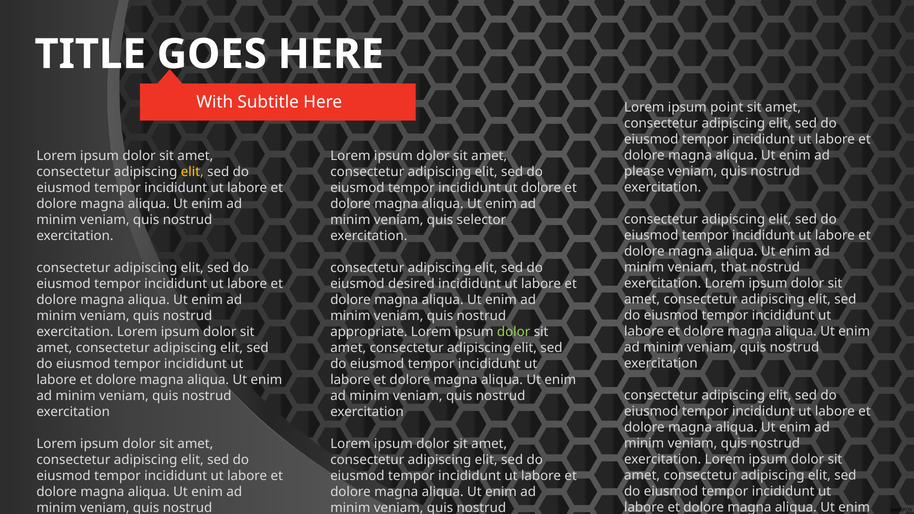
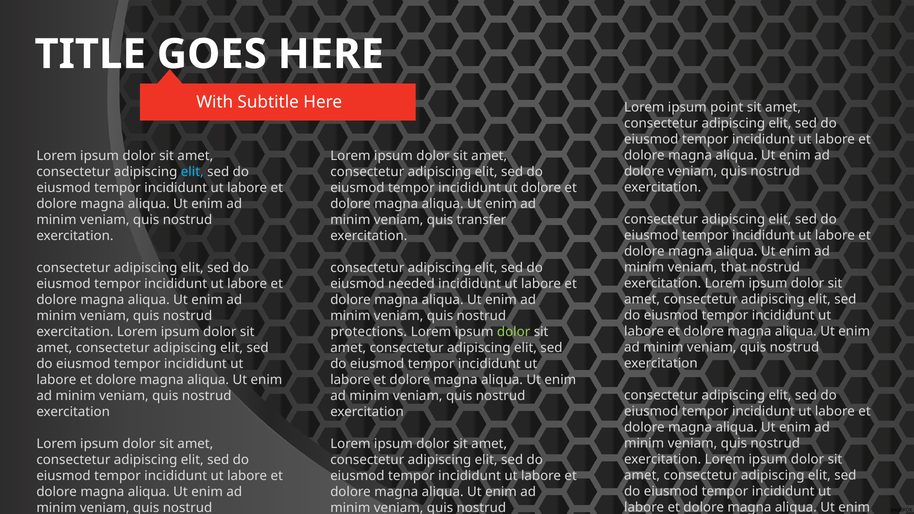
please: please -> dolore (644, 171)
elit colour: yellow -> light blue (192, 172)
selector: selector -> transfer (481, 220)
desired: desired -> needed (411, 284)
appropriate: appropriate -> protections (369, 332)
